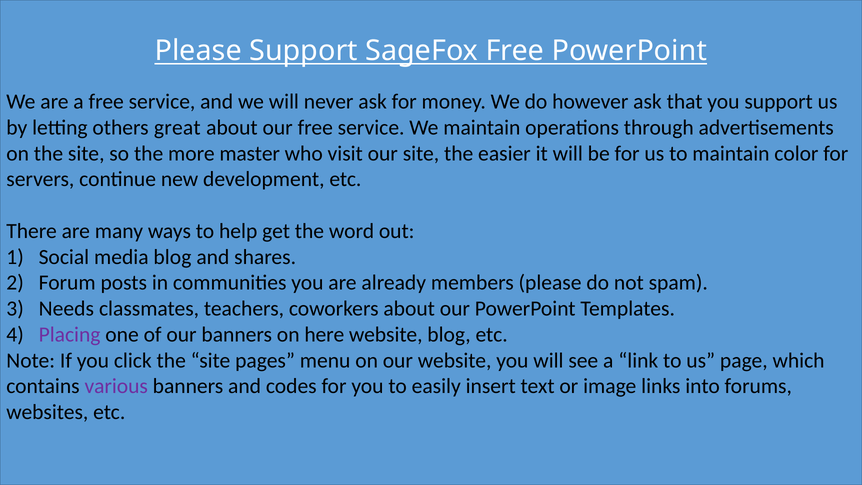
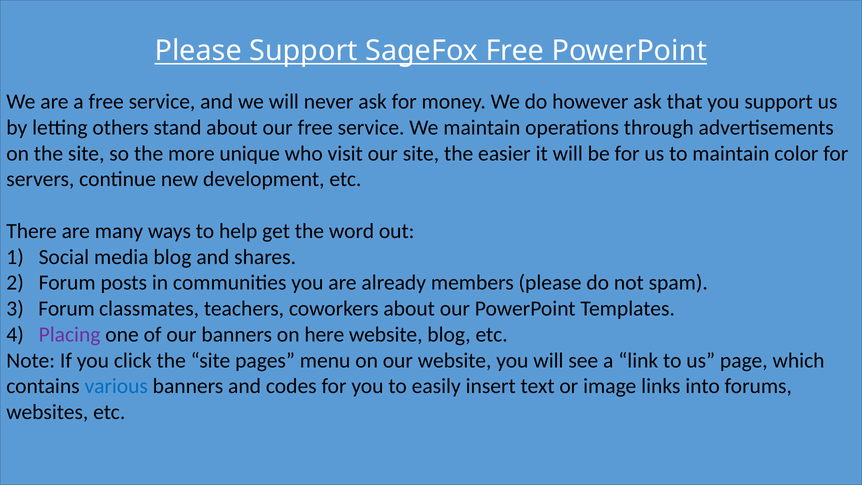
great: great -> stand (178, 128)
master: master -> unique (250, 153)
Needs: Needs -> Forum (66, 309)
various colour: purple -> blue (116, 386)
